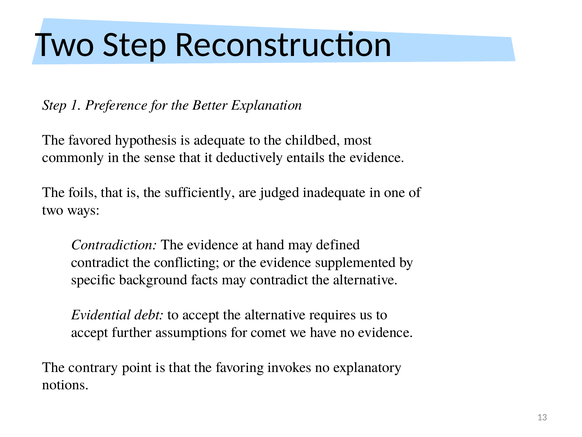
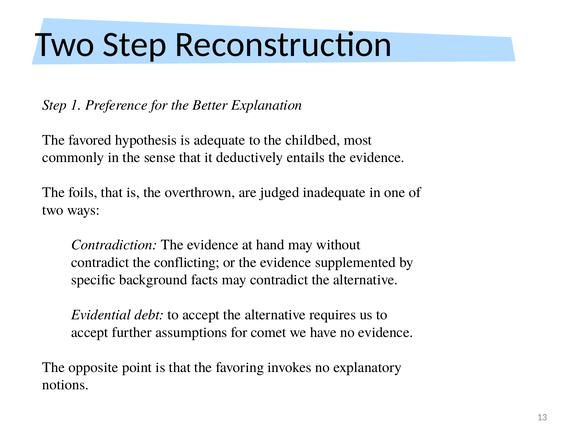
sufficiently: sufficiently -> overthrown (200, 192)
defined: defined -> without (338, 245)
contrary: contrary -> opposite (93, 367)
